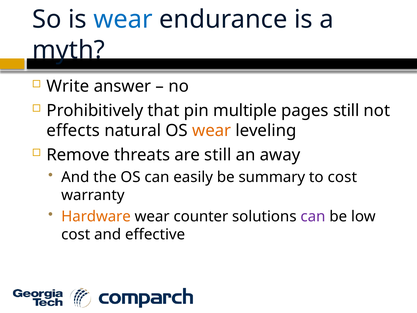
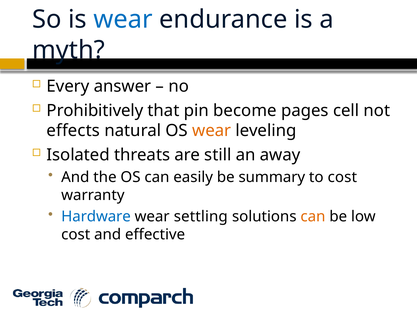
Write: Write -> Every (68, 86)
multiple: multiple -> become (245, 110)
pages still: still -> cell (346, 110)
Remove: Remove -> Isolated (78, 155)
Hardware colour: orange -> blue (96, 216)
counter: counter -> settling (201, 216)
can colour: purple -> orange (313, 216)
